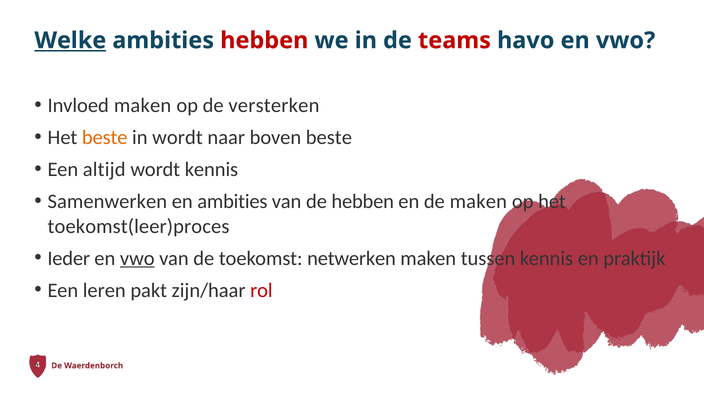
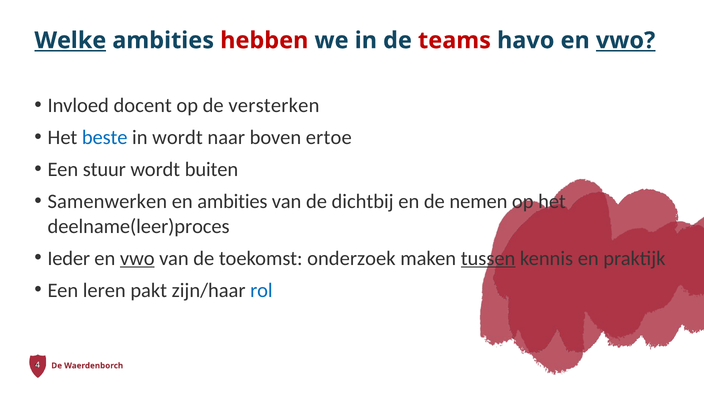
vwo underline: none -> present (626, 40)
Invloed maken: maken -> docent (143, 106)
beste colour: orange -> blue (105, 138)
boven beste: beste -> ertoe (329, 138)
altijd: altijd -> stuur (104, 170)
wordt kennis: kennis -> buiten (211, 170)
de hebben: hebben -> dichtbij (363, 202)
de maken: maken -> nemen (478, 202)
toekomst(leer)proces: toekomst(leer)proces -> deelname(leer)proces (139, 226)
netwerken: netwerken -> onderzoek (351, 258)
tussen underline: none -> present (488, 258)
rol colour: red -> blue (261, 290)
